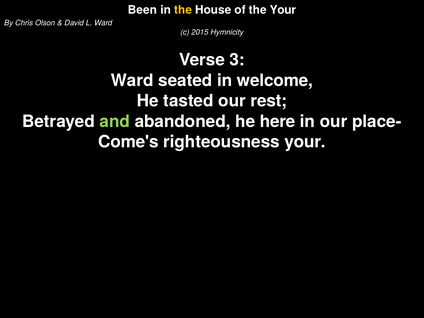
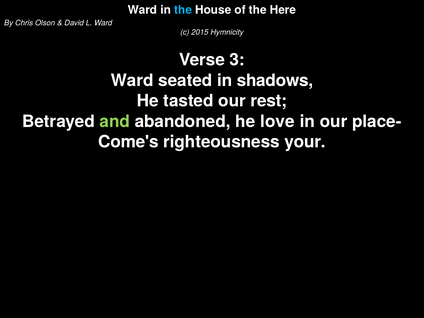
Been: Been -> Ward (142, 10)
the colour: yellow -> light blue (183, 10)
the Your: Your -> Here (283, 10)
welcome: welcome -> shadows (275, 80)
here: here -> love (277, 121)
